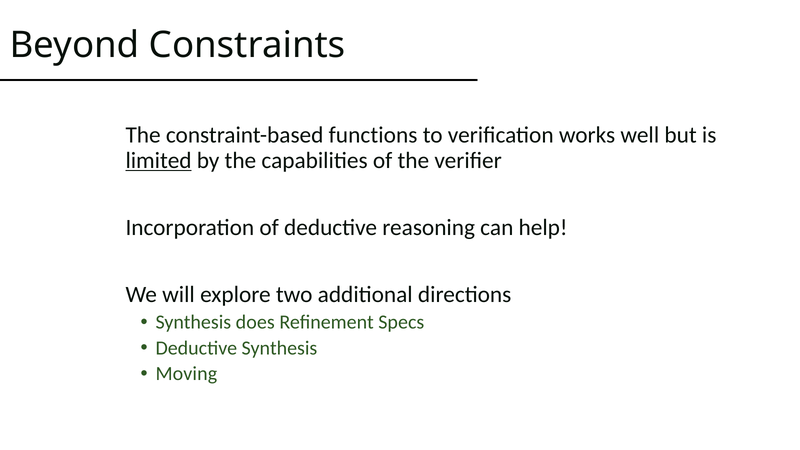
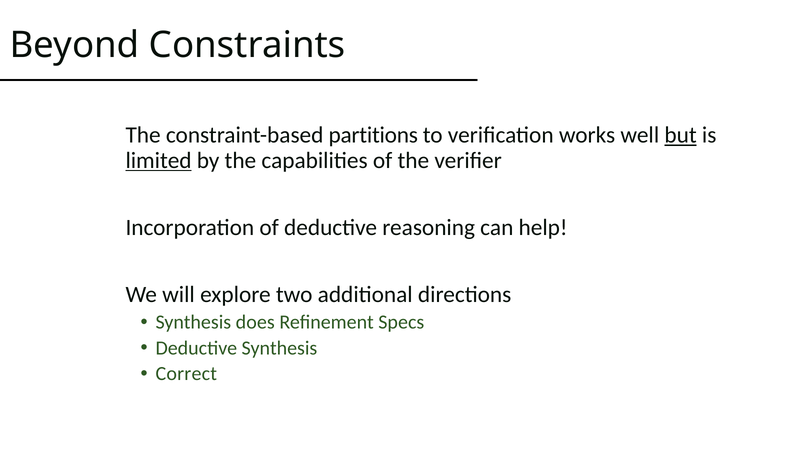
functions: functions -> partitions (373, 135)
but underline: none -> present (681, 135)
Moving: Moving -> Correct (186, 374)
